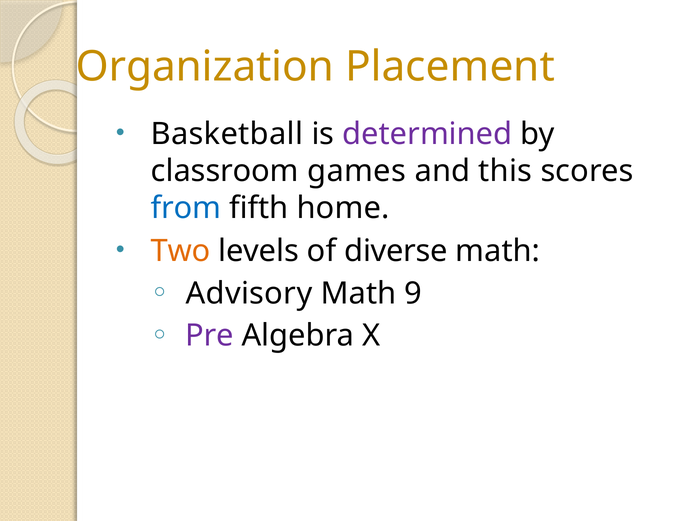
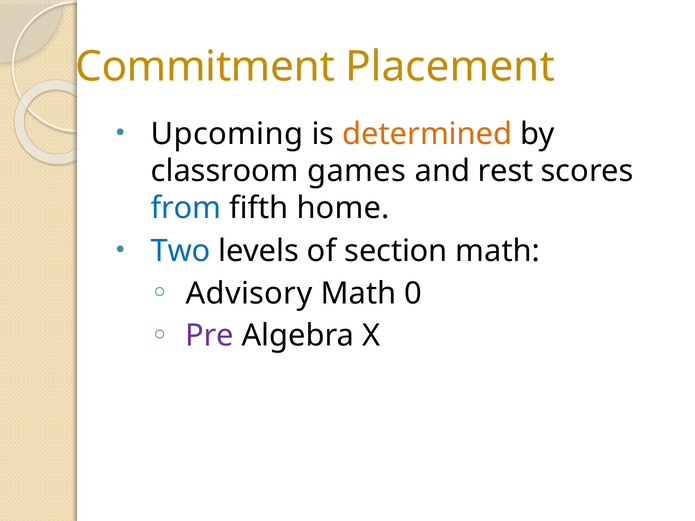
Organization: Organization -> Commitment (205, 67)
Basketball: Basketball -> Upcoming (227, 134)
determined colour: purple -> orange (427, 134)
this: this -> rest (506, 171)
Two colour: orange -> blue (181, 251)
diverse: diverse -> section (396, 251)
9: 9 -> 0 (413, 294)
